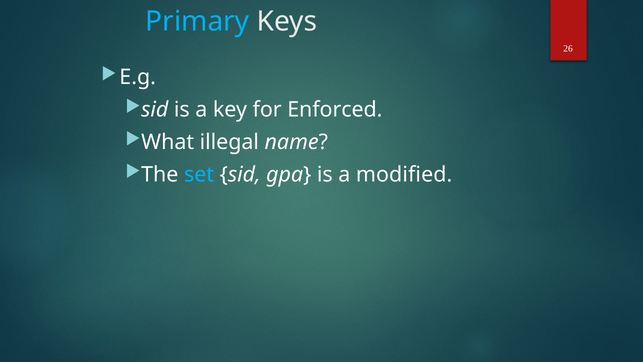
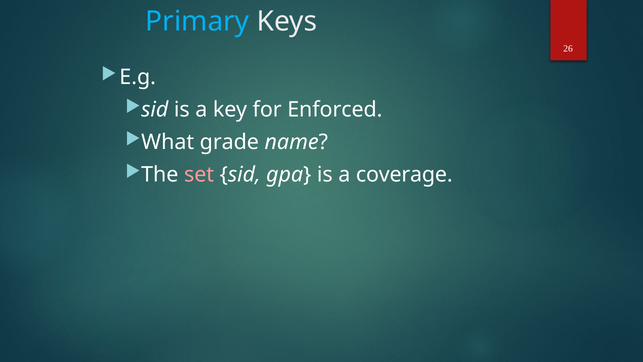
illegal: illegal -> grade (229, 142)
set colour: light blue -> pink (199, 174)
modified: modified -> coverage (404, 174)
